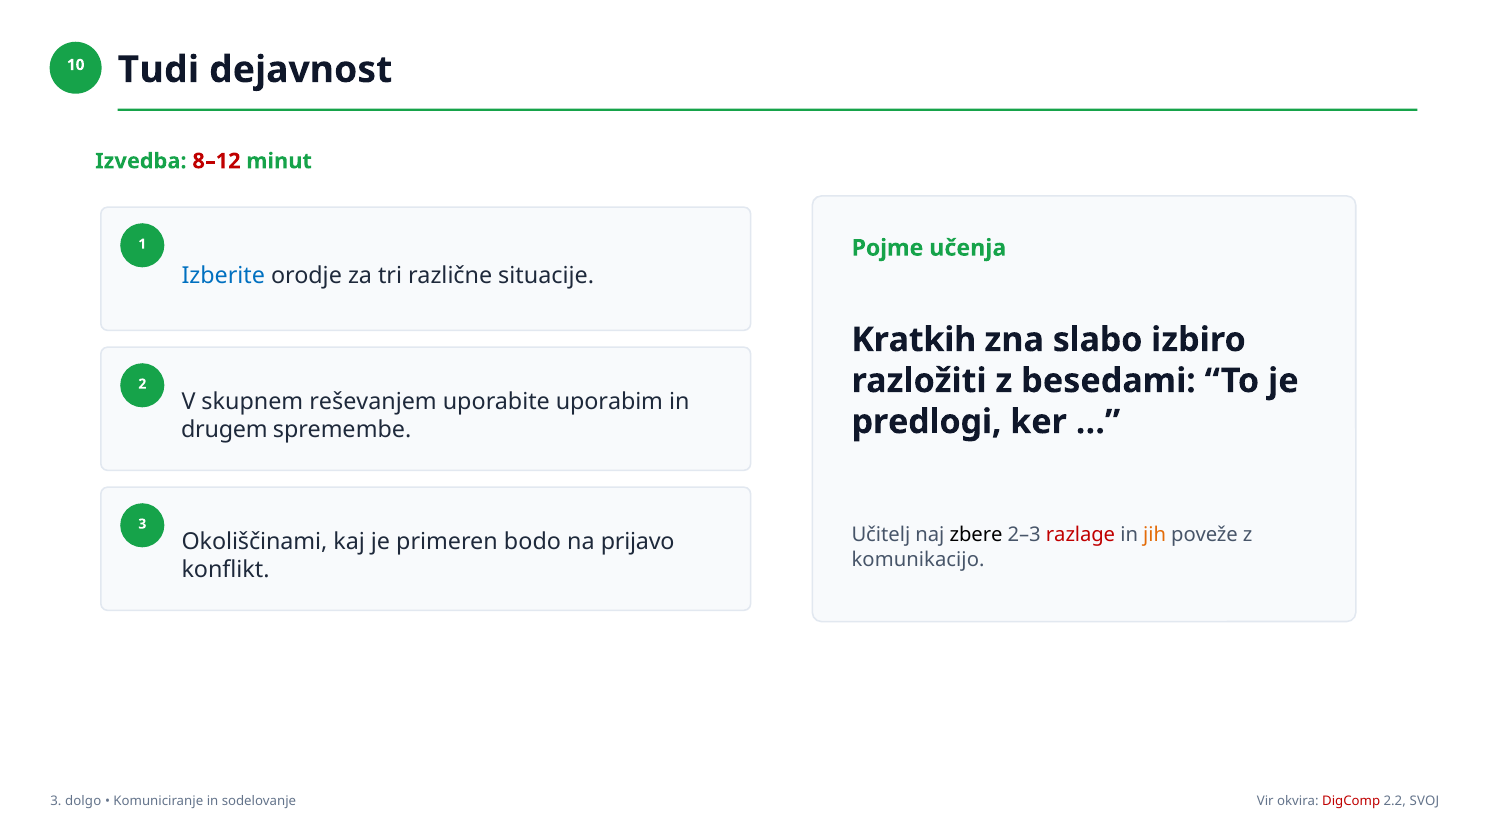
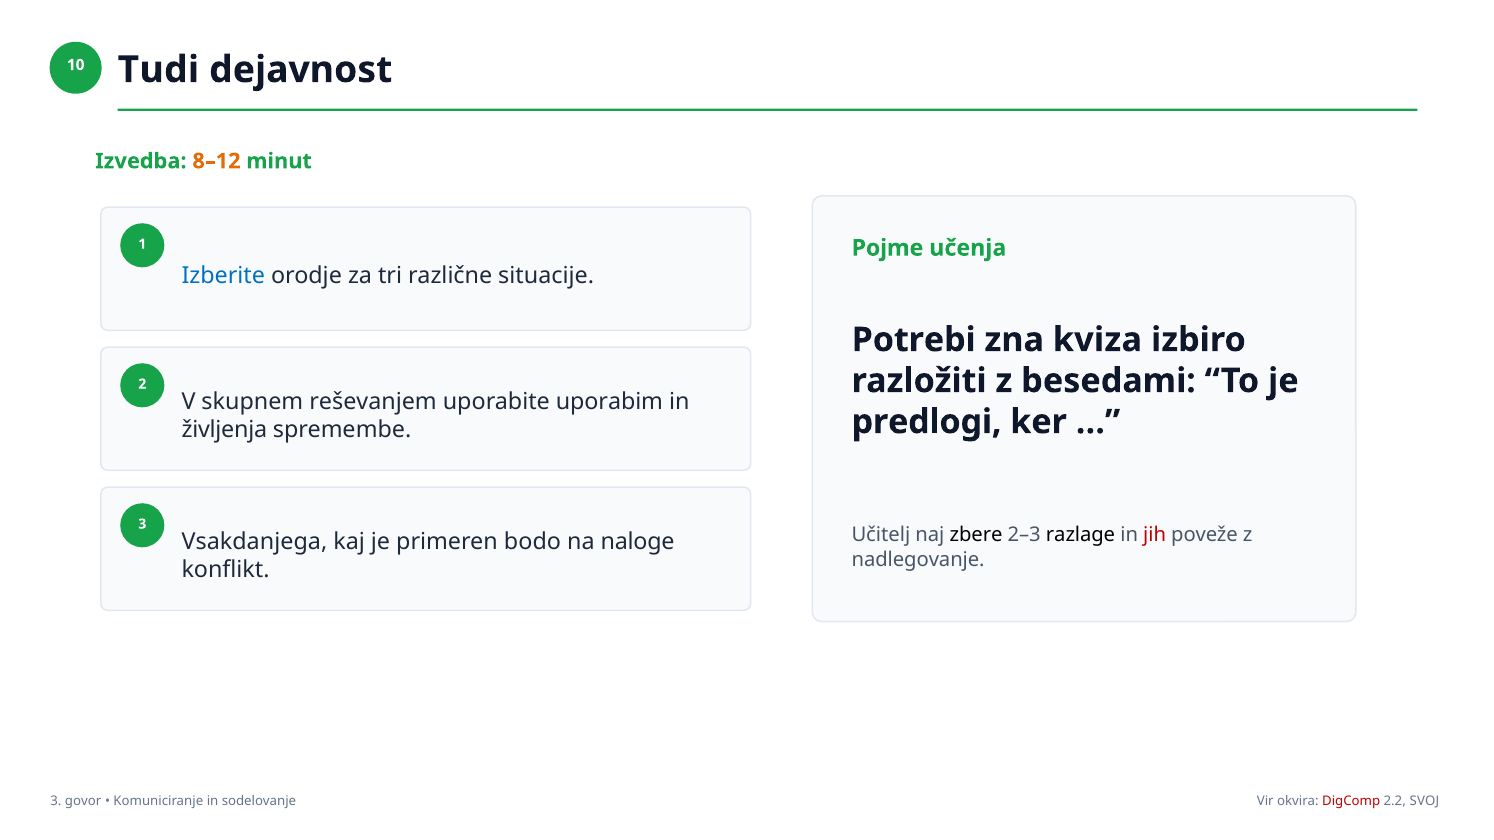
8–12 colour: red -> orange (217, 161)
Kratkih: Kratkih -> Potrebi (914, 340)
slabo: slabo -> kviza (1097, 340)
drugem: drugem -> življenja (224, 430)
razlage colour: red -> black (1081, 536)
jih colour: orange -> red (1155, 536)
Okoliščinami: Okoliščinami -> Vsakdanjega (254, 542)
prijavo: prijavo -> naloge (638, 542)
komunikacijo: komunikacijo -> nadlegovanje (918, 560)
dolgo: dolgo -> govor (83, 802)
